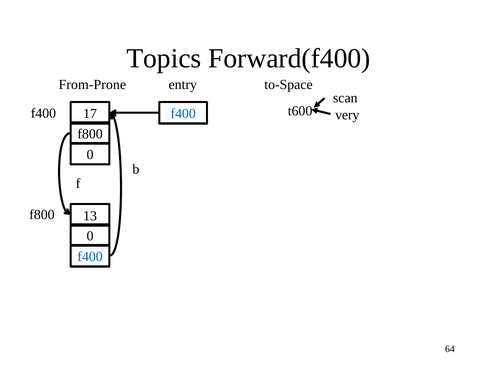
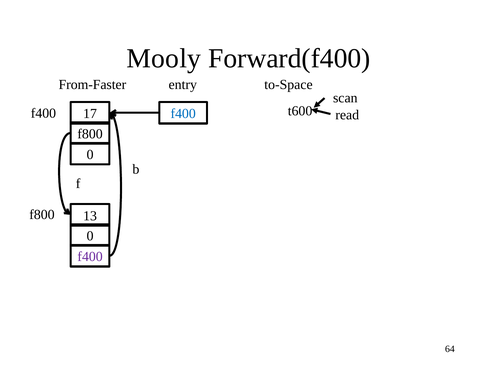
Topics: Topics -> Mooly (164, 58)
From-Prone: From-Prone -> From-Faster (92, 84)
very: very -> read (347, 115)
f400 colour: blue -> purple (90, 257)
